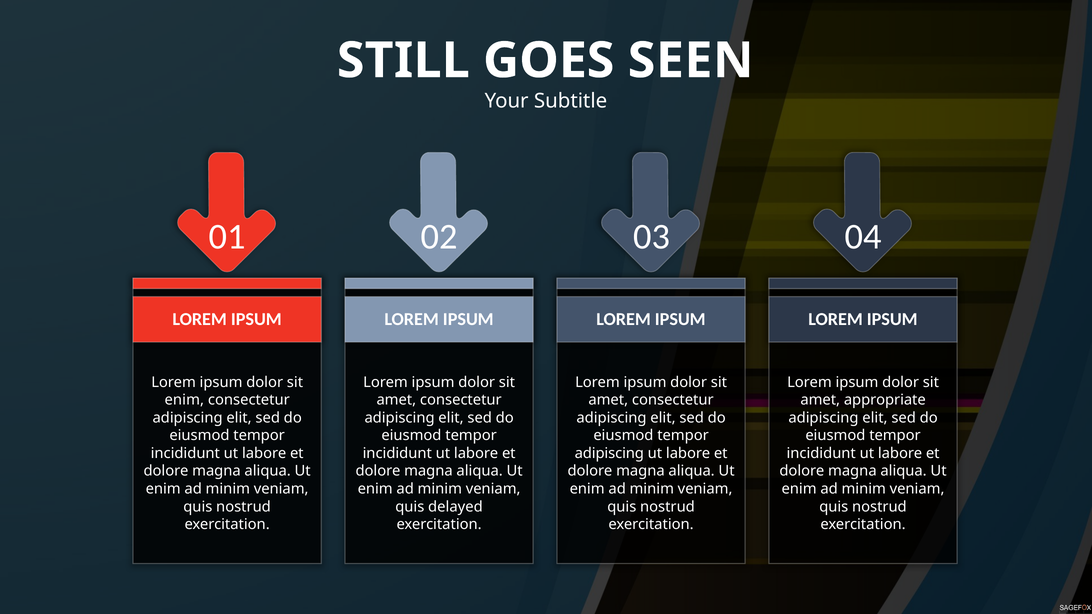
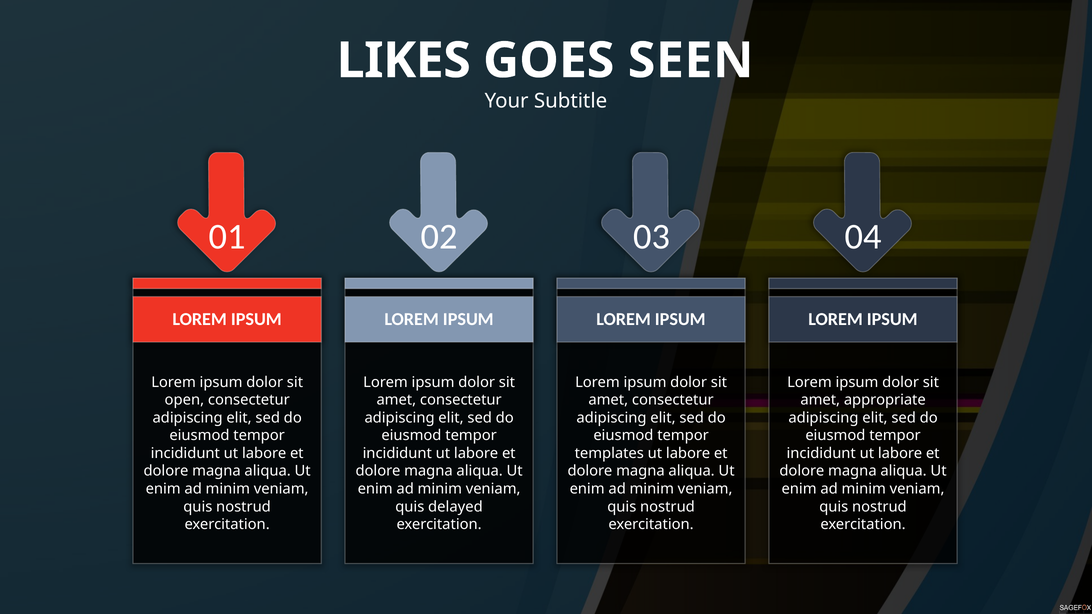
STILL: STILL -> LIKES (404, 61)
enim: enim -> open (184, 400)
adipiscing: adipiscing -> templates (609, 454)
